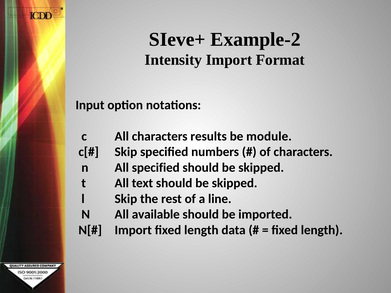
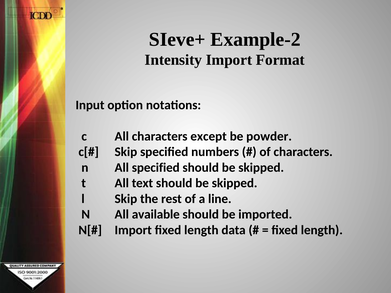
results: results -> except (209, 136)
module: module -> powder (269, 136)
